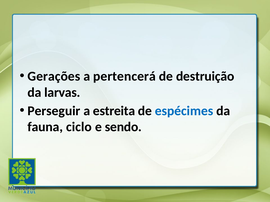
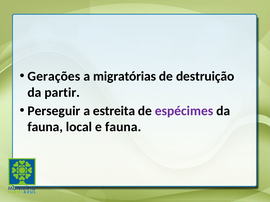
pertencerá: pertencerá -> migratórias (125, 76)
larvas: larvas -> partir (62, 93)
espécimes colour: blue -> purple (184, 111)
ciclo: ciclo -> local (79, 127)
e sendo: sendo -> fauna (123, 127)
